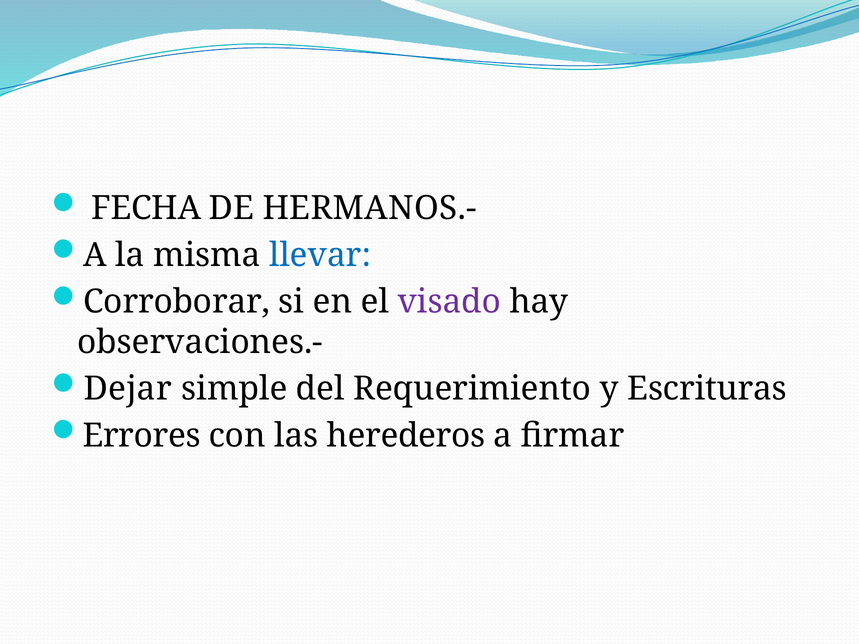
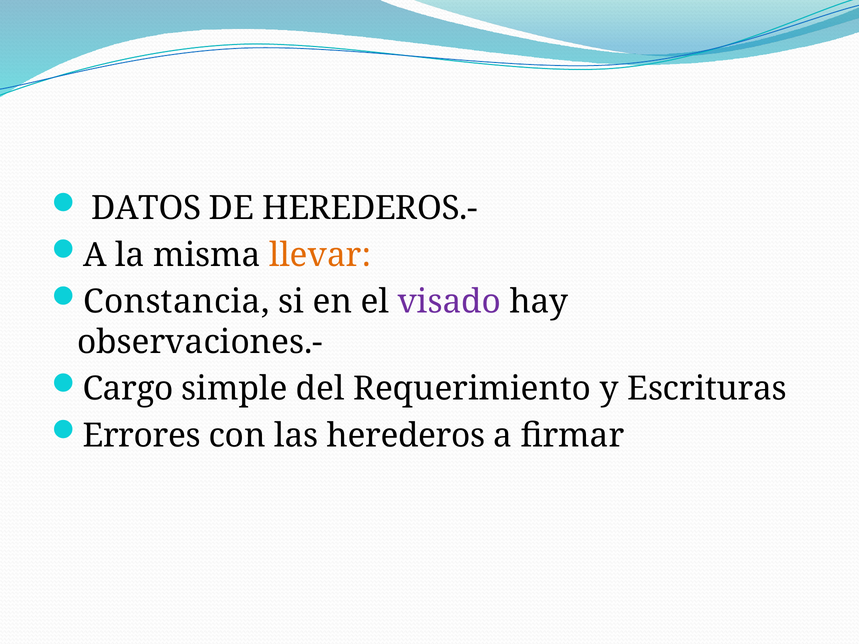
FECHA: FECHA -> DATOS (146, 208)
HERMANOS.-: HERMANOS.- -> HEREDEROS.- (370, 208)
llevar colour: blue -> orange (320, 255)
Corroborar: Corroborar -> Constancia (176, 302)
Dejar: Dejar -> Cargo (128, 389)
